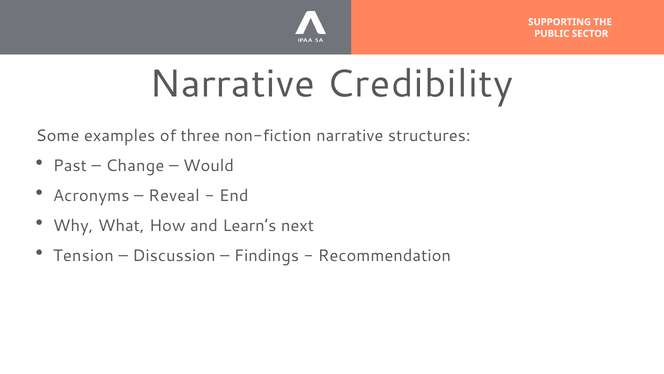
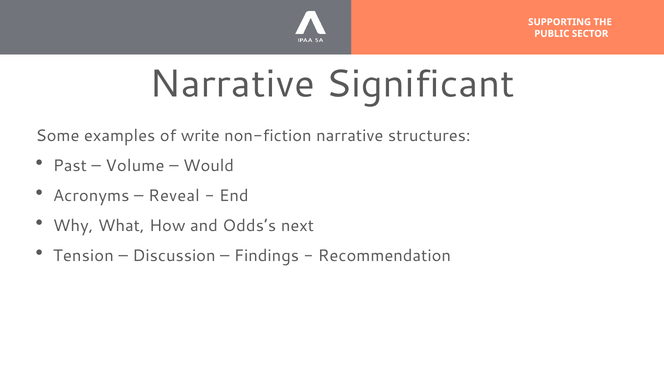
Credibility: Credibility -> Significant (420, 84)
three: three -> write (200, 136)
Change: Change -> Volume (135, 166)
Learn’s: Learn’s -> Odds’s (249, 226)
